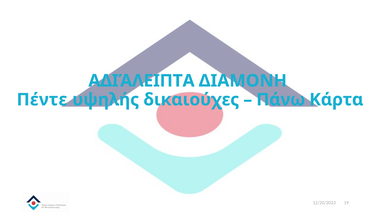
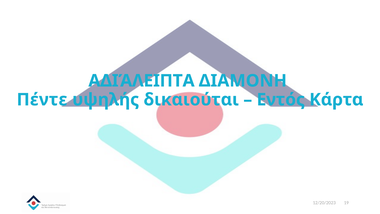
δικαιούχες: δικαιούχες -> δικαιούται (191, 100)
Πάνω: Πάνω -> Εντός (281, 100)
